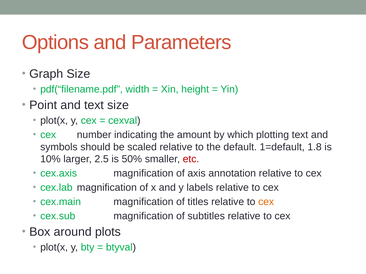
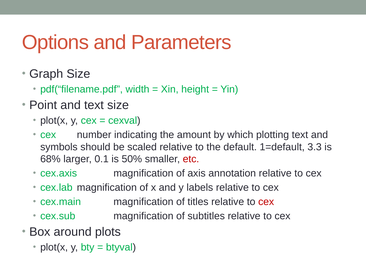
1.8: 1.8 -> 3.3 (315, 147)
10%: 10% -> 68% (50, 159)
2.5: 2.5 -> 0.1 (102, 159)
cex colour: orange -> red (266, 202)
